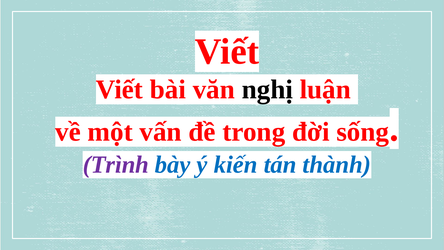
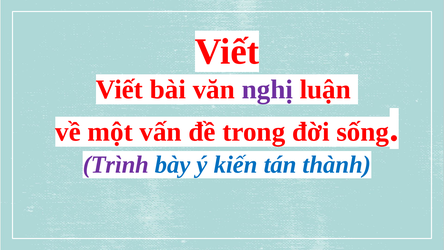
nghị colour: black -> purple (267, 89)
